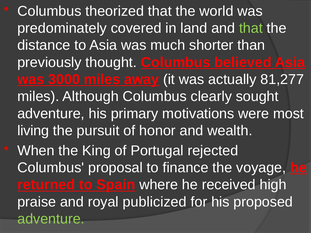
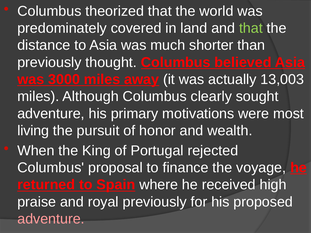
81,277: 81,277 -> 13,003 (282, 79)
royal publicized: publicized -> previously (155, 202)
adventure colour: light green -> pink (51, 219)
